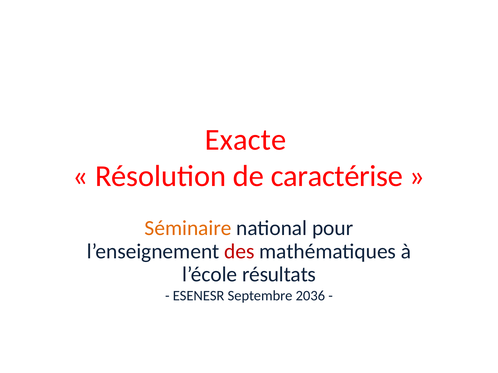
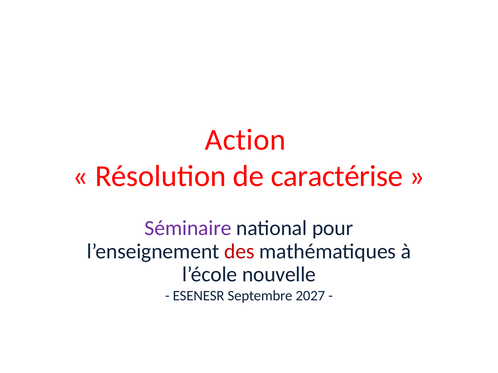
Exacte: Exacte -> Action (245, 140)
Séminaire colour: orange -> purple (188, 229)
résultats: résultats -> nouvelle (279, 275)
2036: 2036 -> 2027 (310, 296)
